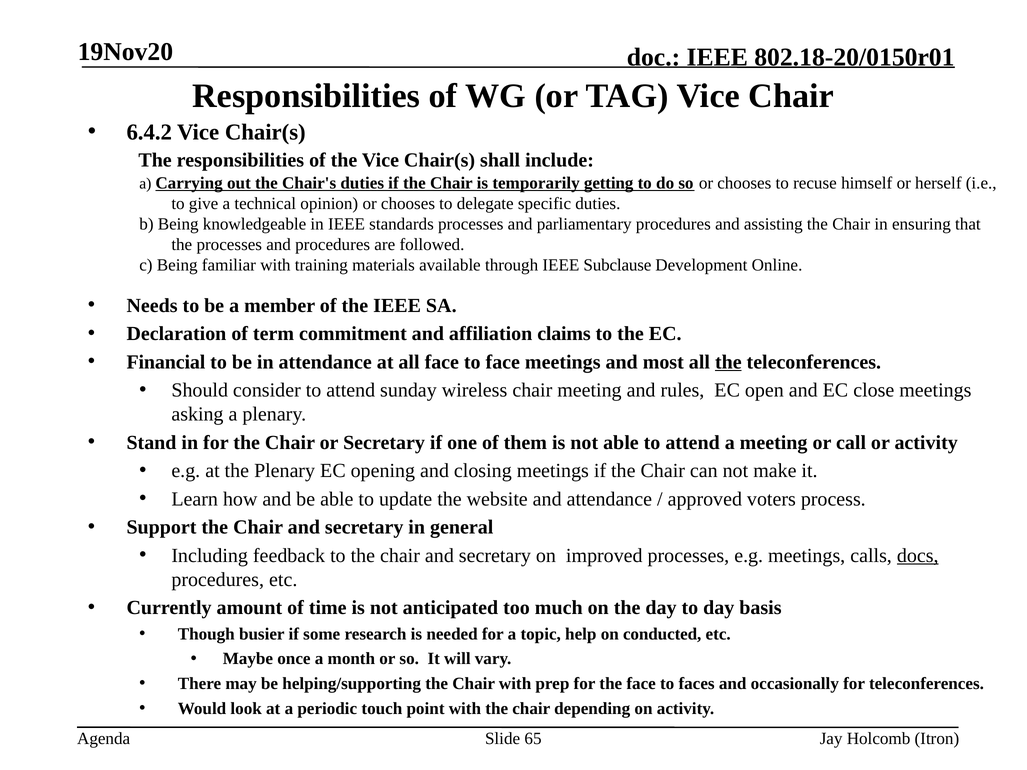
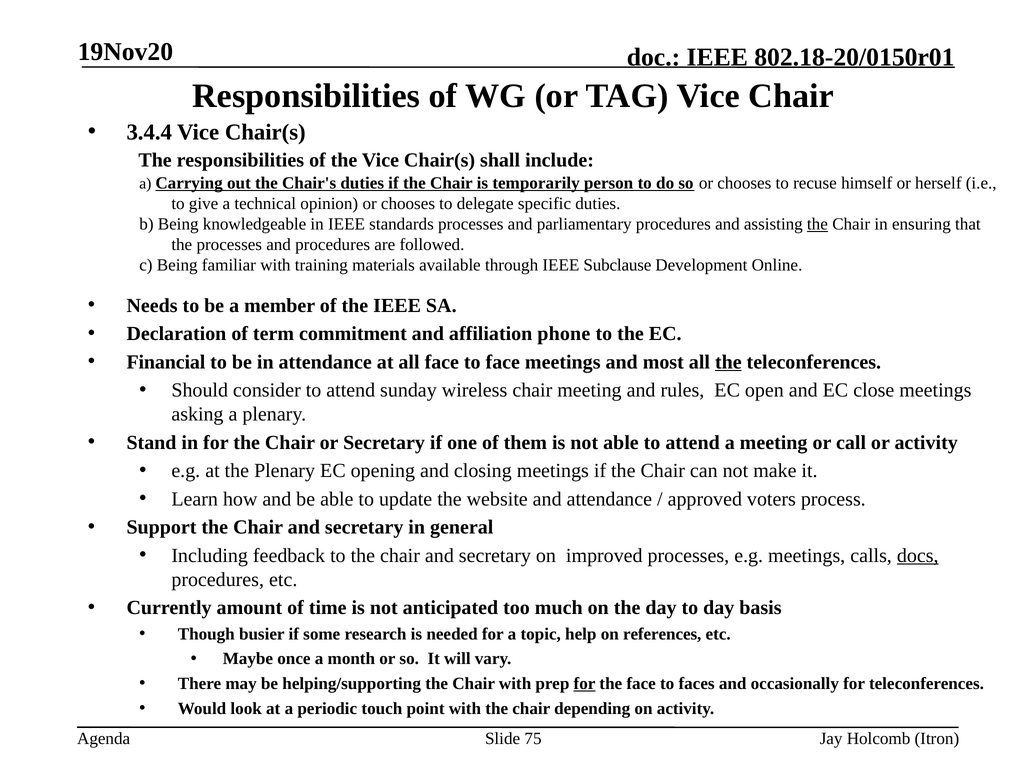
6.4.2: 6.4.2 -> 3.4.4 (149, 132)
getting: getting -> person (609, 183)
the underline: none -> present (817, 224)
claims: claims -> phone (564, 334)
conducted: conducted -> references (662, 634)
for underline: none -> present (584, 684)
65: 65 -> 75 (533, 739)
